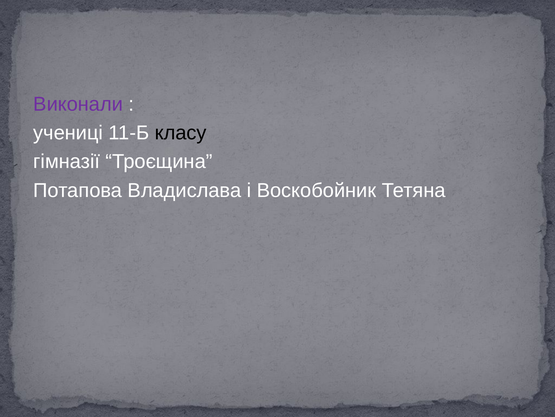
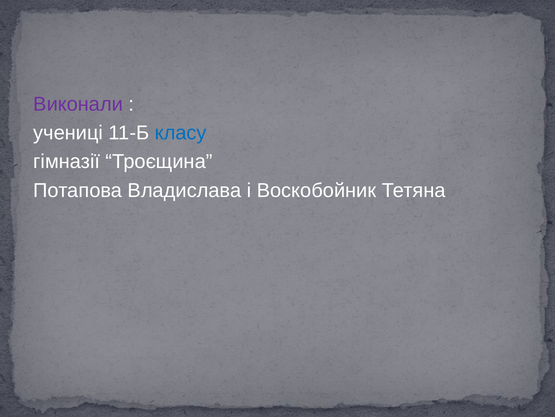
класу colour: black -> blue (181, 133)
